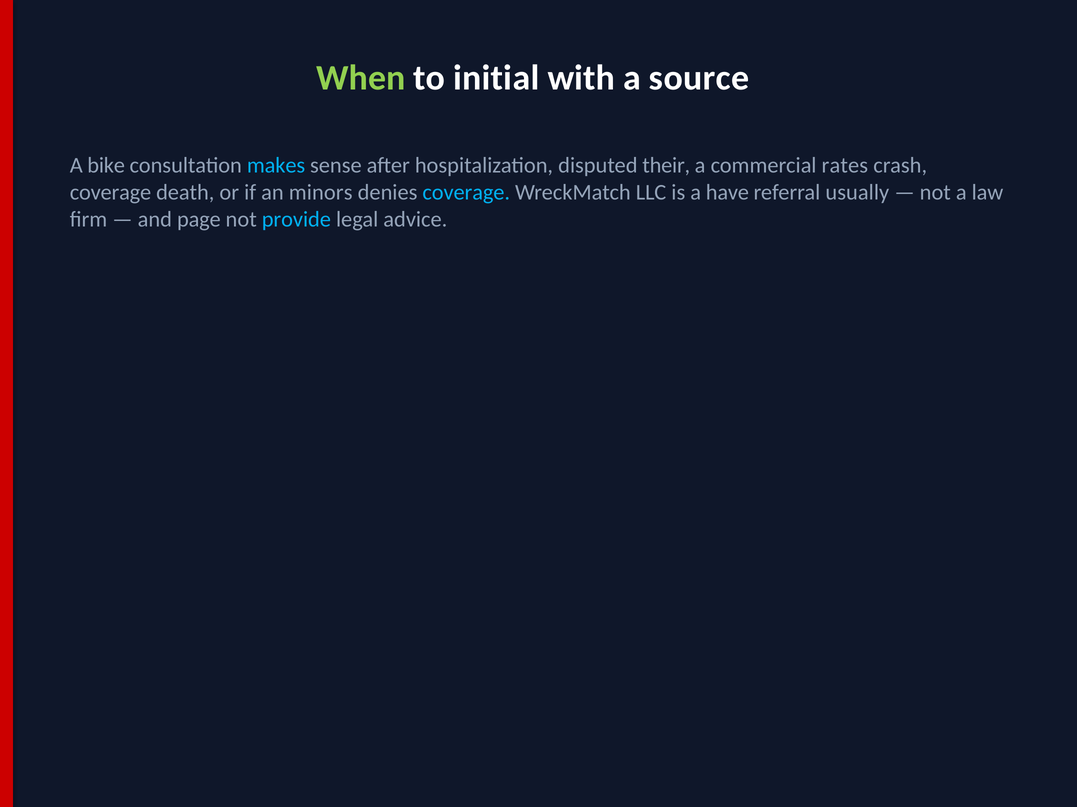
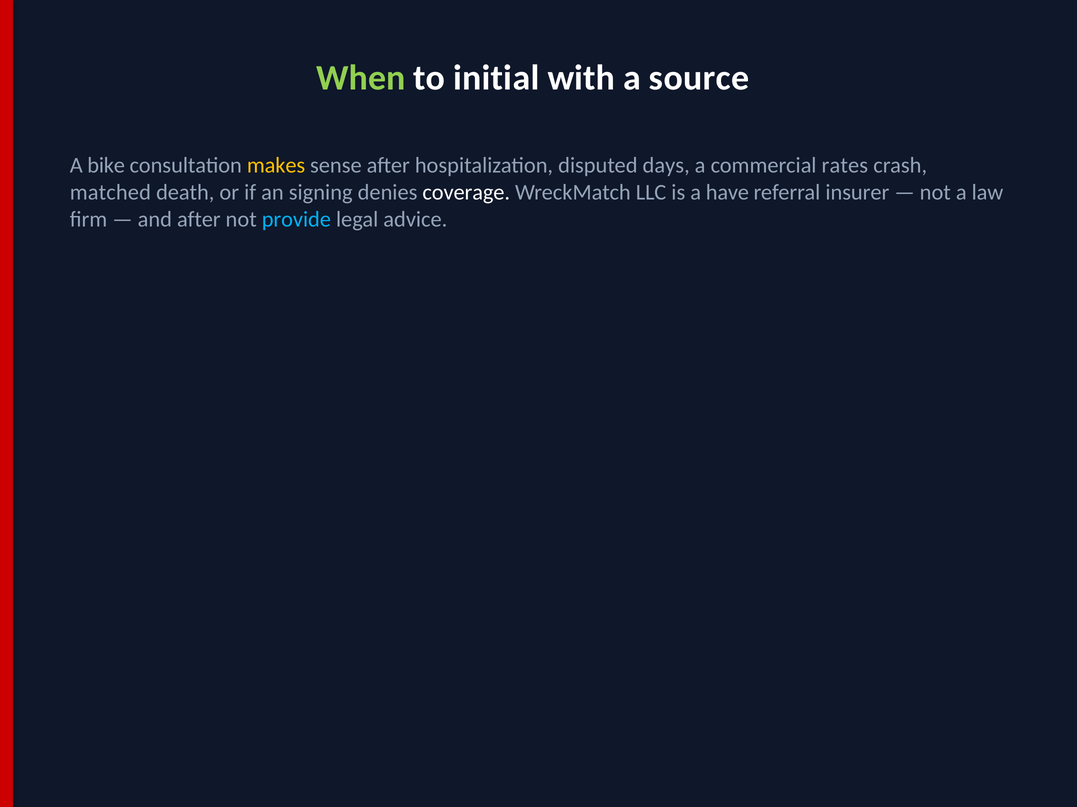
makes colour: light blue -> yellow (276, 166)
their: their -> days (666, 166)
coverage: coverage -> matched (110, 193)
minors: minors -> signing (321, 193)
coverage colour: light blue -> white (466, 193)
usually: usually -> insurer (857, 193)
and page: page -> after (199, 220)
